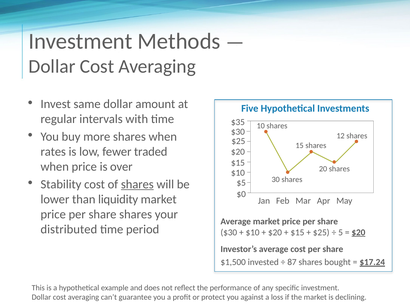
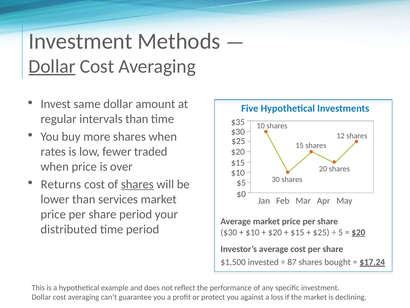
Dollar underline: none -> present (52, 66)
intervals with: with -> than (137, 119)
Stability: Stability -> Returns (61, 184)
liquidity: liquidity -> services (118, 199)
share shares: shares -> period (136, 214)
